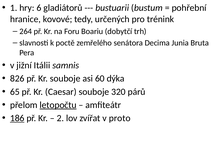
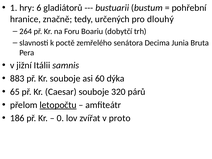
kovové: kovové -> značně (57, 19)
trénink: trénink -> dlouhý (160, 19)
826: 826 -> 883 (17, 79)
186 underline: present -> none (17, 118)
2: 2 -> 0 (60, 118)
